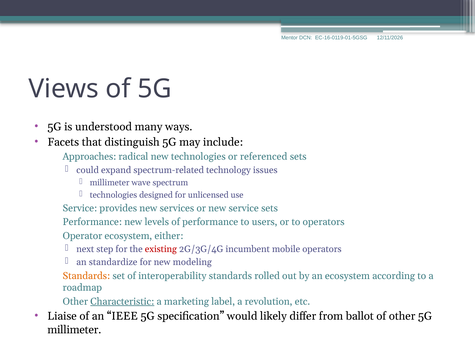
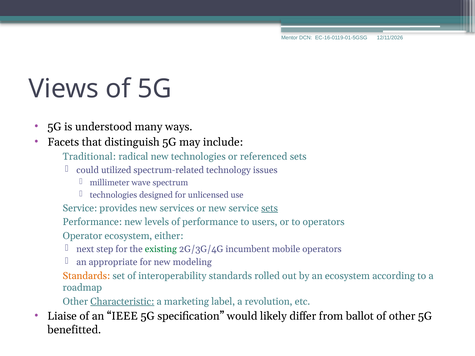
Approaches: Approaches -> Traditional (89, 157)
expand: expand -> utilized (116, 170)
sets underline: none -> present (270, 208)
existing colour: red -> green (161, 249)
standardize: standardize -> appropriate (113, 262)
millimeter: millimeter -> benefitted (74, 330)
